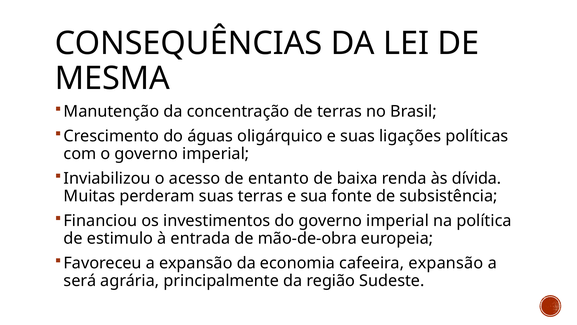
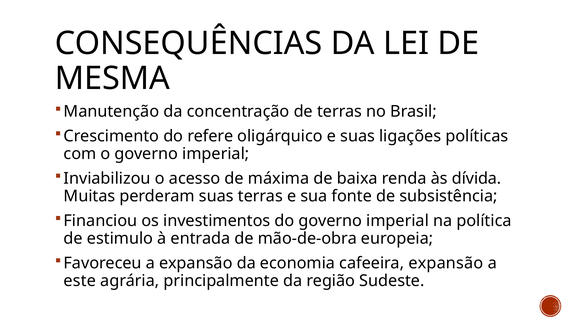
águas: águas -> refere (210, 136)
entanto: entanto -> máxima (279, 178)
será: será -> este (80, 280)
